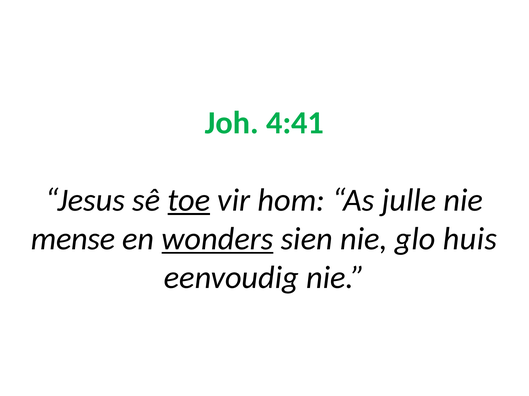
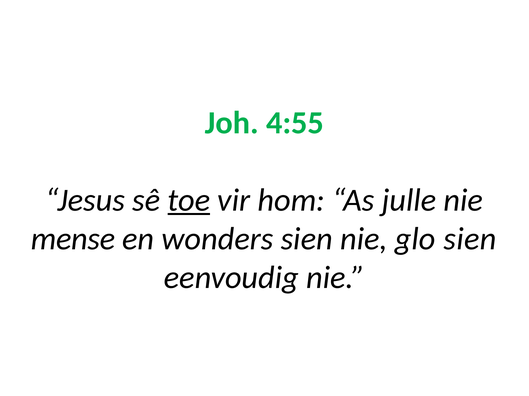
4:41: 4:41 -> 4:55 (295, 123)
wonders underline: present -> none (217, 239)
glo huis: huis -> sien (470, 239)
